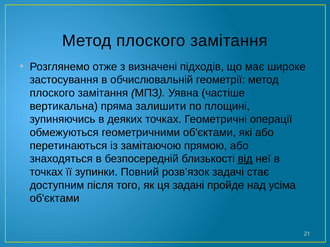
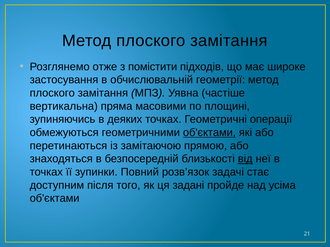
визначені: визначені -> помістити (153, 67)
залишити: залишити -> масовими (161, 106)
об'єктами underline: none -> present (209, 133)
